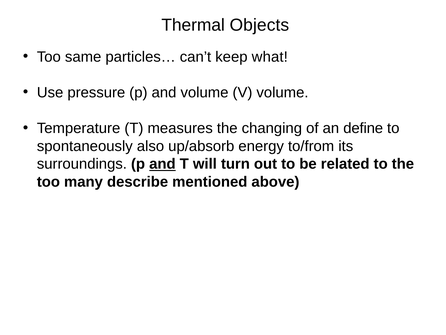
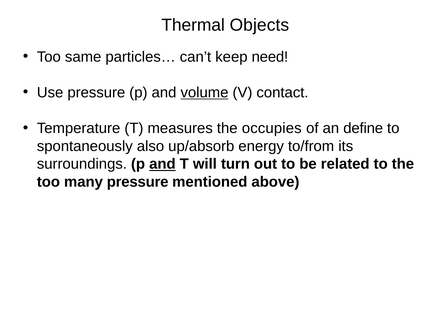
what: what -> need (270, 57)
volume underline: none -> present (205, 92)
V volume: volume -> contact (282, 92)
changing: changing -> occupies (272, 128)
many describe: describe -> pressure (138, 182)
